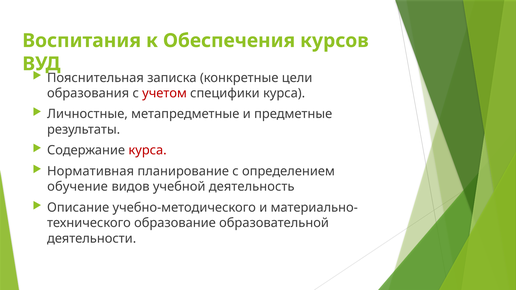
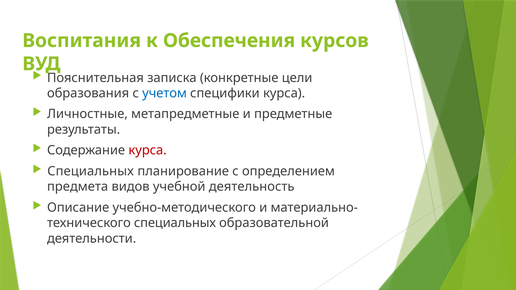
учетом colour: red -> blue (165, 93)
Нормативная: Нормативная -> Специальных (91, 171)
обучение: обучение -> предмета (78, 187)
образование: образование -> специальных (175, 223)
